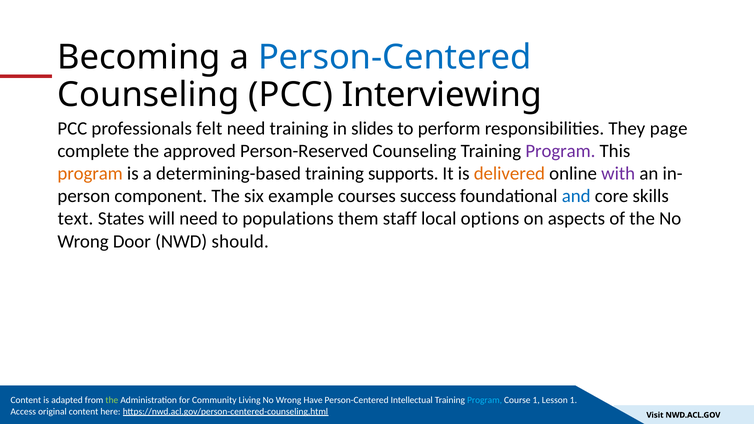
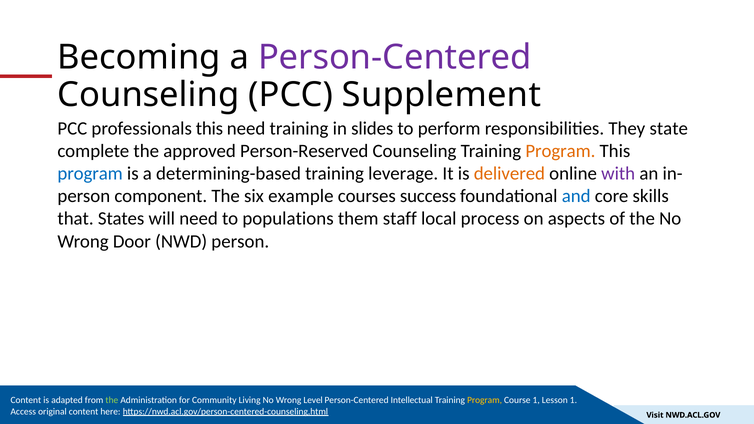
Person-Centered colour: blue -> purple (395, 58)
Interviewing: Interviewing -> Supplement (441, 95)
professionals felt: felt -> this (209, 128)
page: page -> state (669, 128)
Program colour: purple -> orange (560, 151)
program colour: orange -> blue (90, 174)
supports: supports -> leverage (403, 174)
text: text -> that (76, 219)
options: options -> process (490, 219)
NWD should: should -> person (240, 241)
Have: Have -> Level (313, 400)
Program colour: light blue -> yellow (485, 400)
